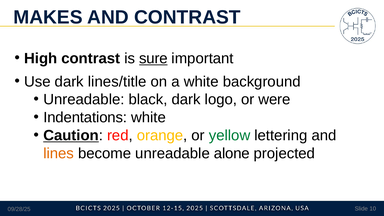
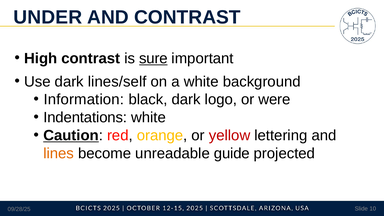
MAKES: MAKES -> UNDER (48, 17)
lines/title: lines/title -> lines/self (117, 82)
Unreadable: Unreadable -> Information (84, 100)
yellow colour: green -> red (230, 135)
alone: alone -> guide (232, 153)
